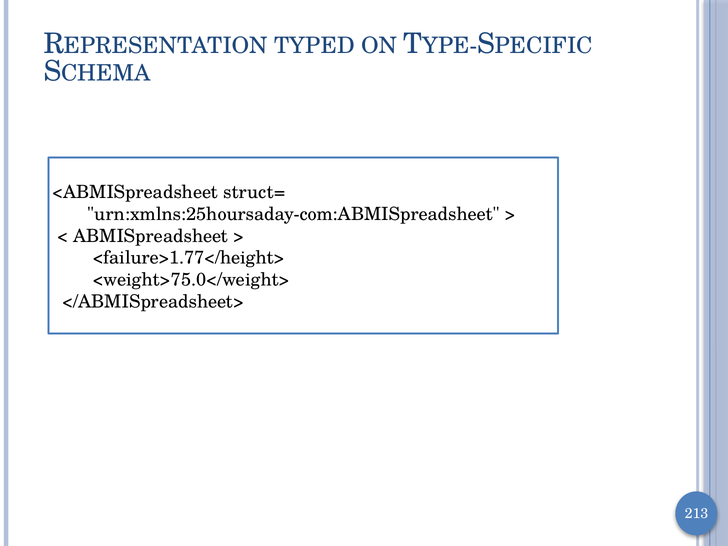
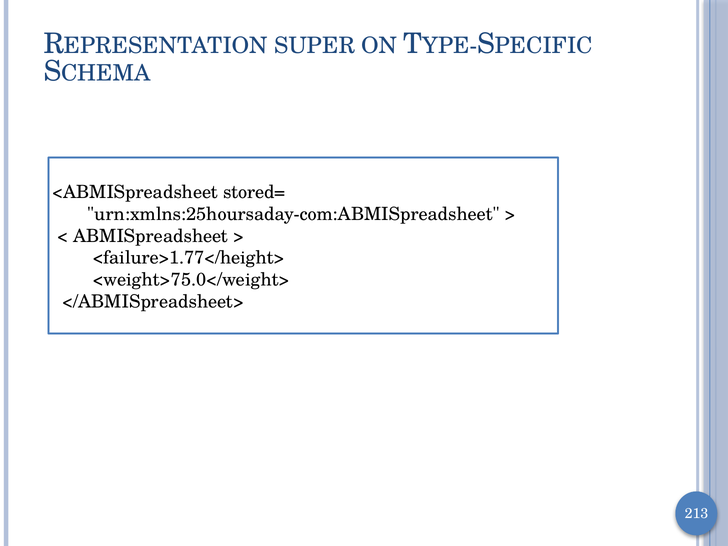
TYPED: TYPED -> SUPER (315, 46)
struct=: struct= -> stored= (254, 192)
